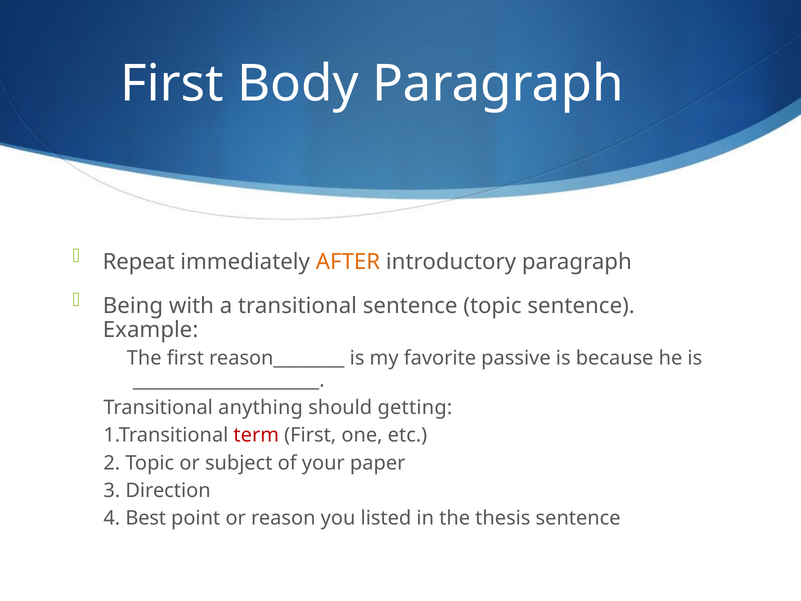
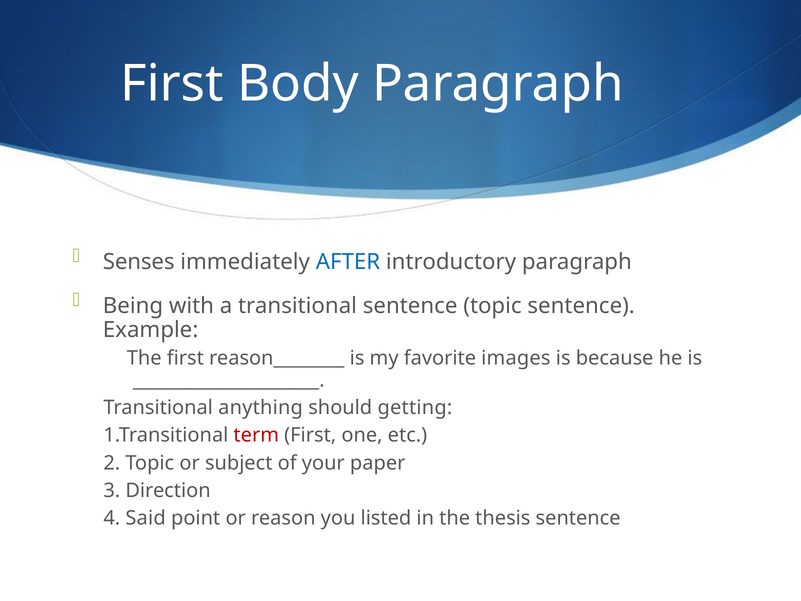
Repeat: Repeat -> Senses (139, 262)
AFTER colour: orange -> blue (348, 262)
passive: passive -> images (516, 358)
Best: Best -> Said (146, 518)
